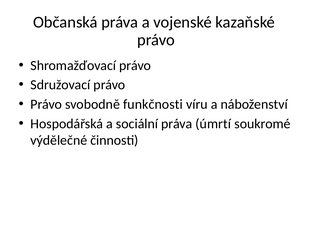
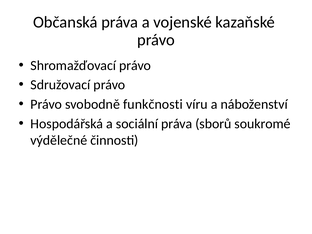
úmrtí: úmrtí -> sborů (213, 124)
